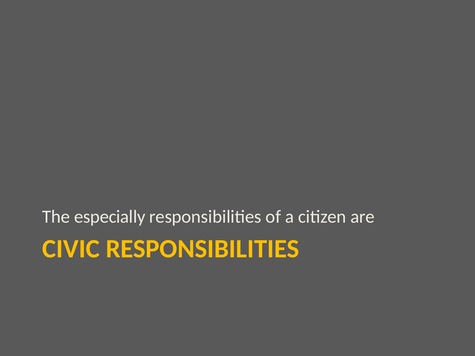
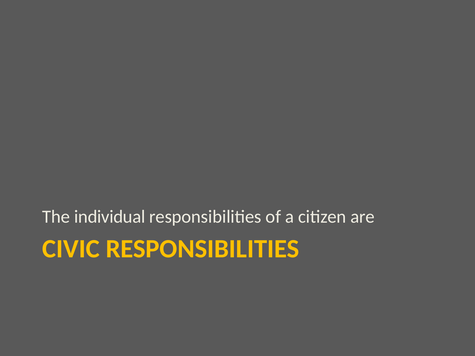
especially: especially -> individual (110, 217)
